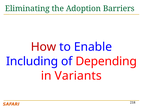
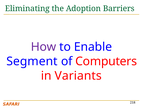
How colour: red -> purple (43, 47)
Including: Including -> Segment (32, 61)
Depending: Depending -> Computers (106, 61)
